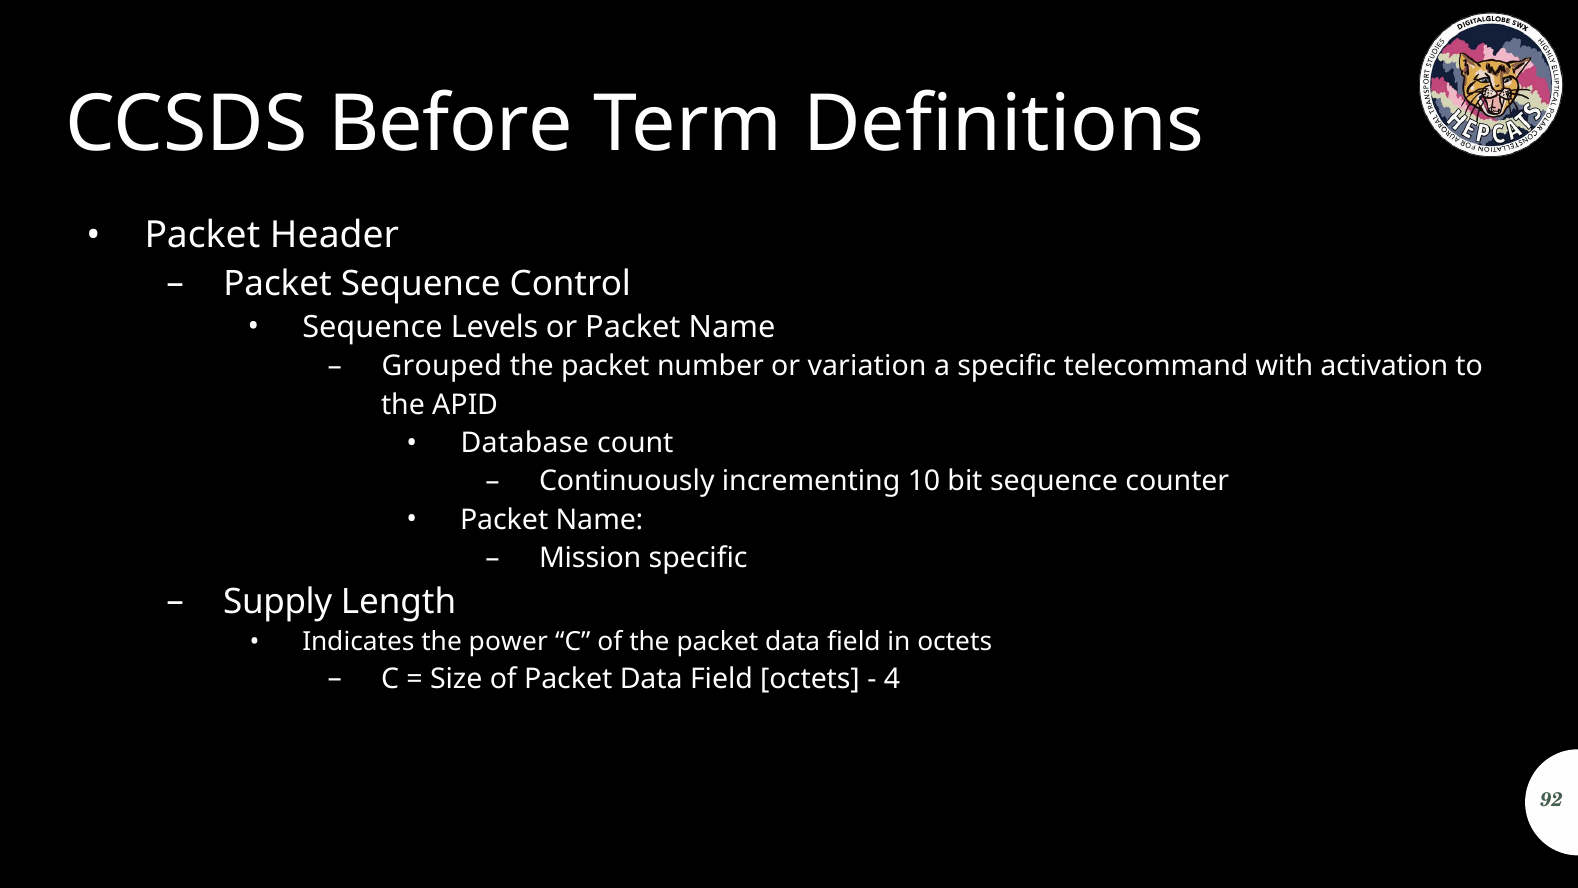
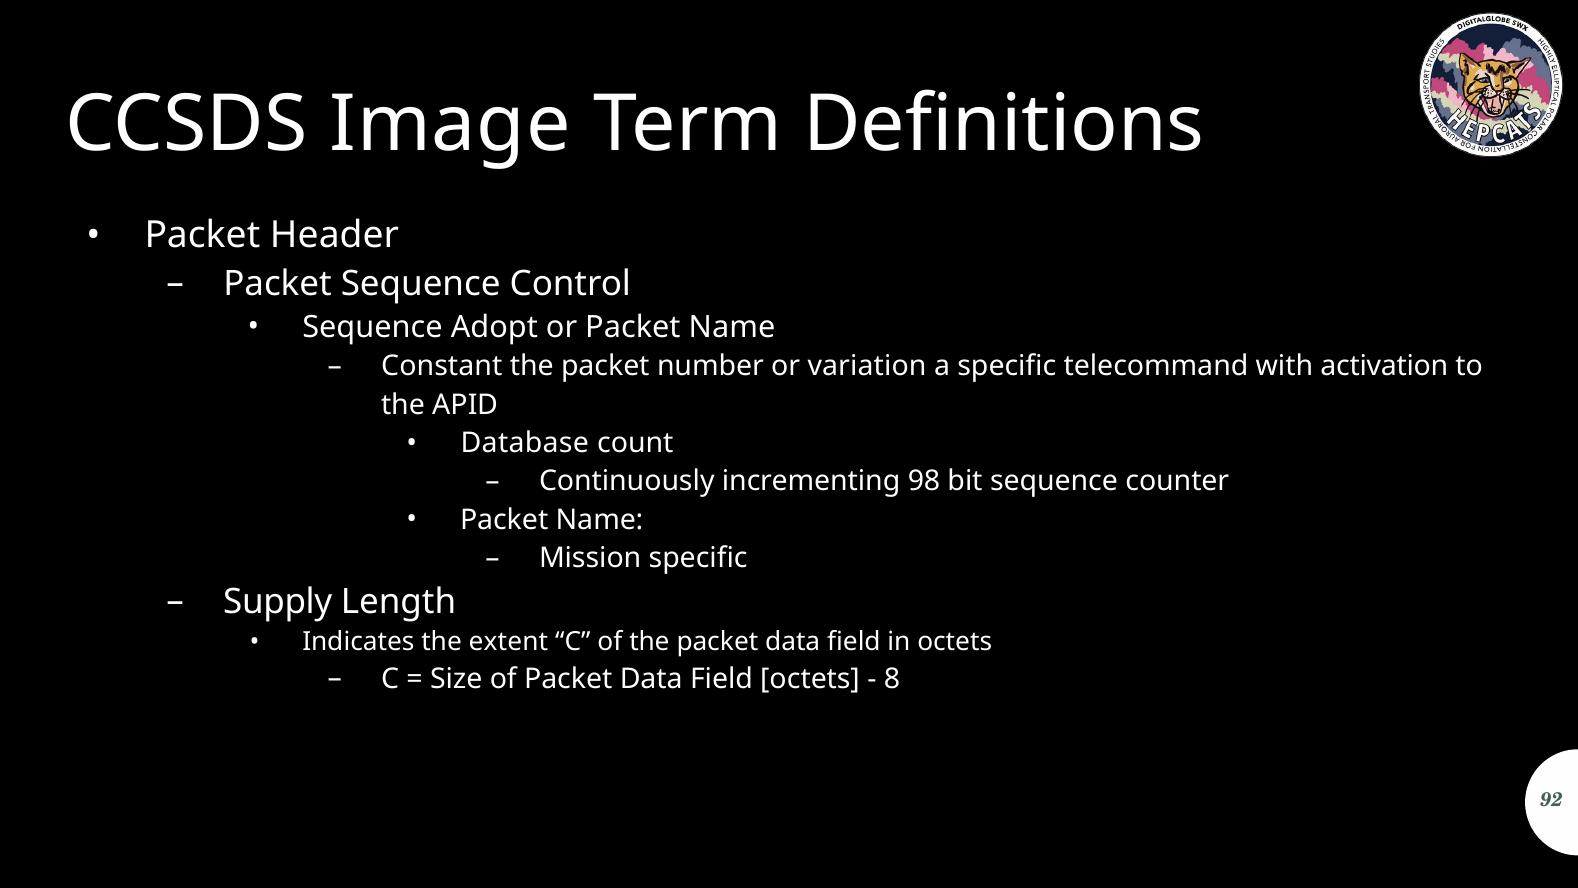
Before: Before -> Image (450, 125)
Levels: Levels -> Adopt (494, 327)
Grouped: Grouped -> Constant (442, 366)
10: 10 -> 98 (924, 481)
power: power -> extent (508, 642)
4: 4 -> 8 (892, 679)
